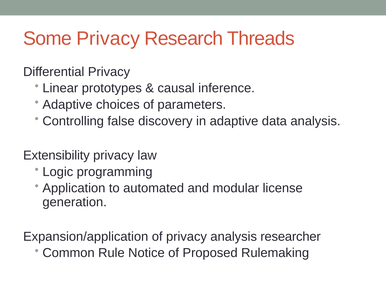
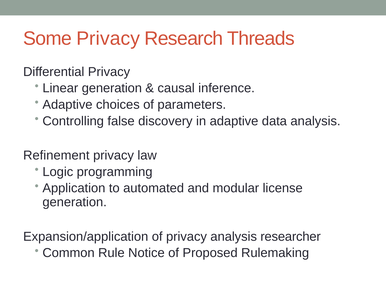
Linear prototypes: prototypes -> generation (112, 88)
Extensibility: Extensibility -> Refinement (56, 155)
